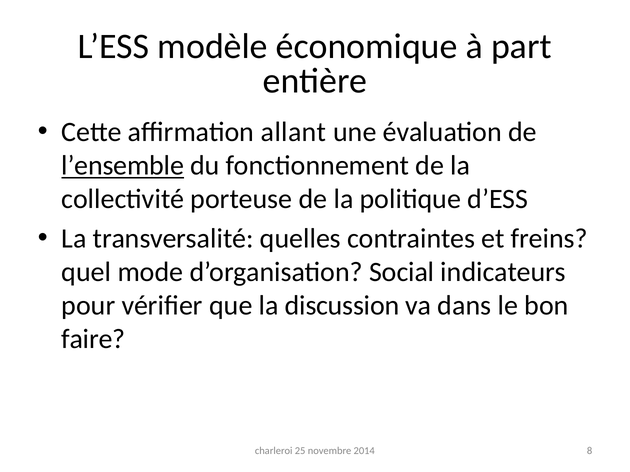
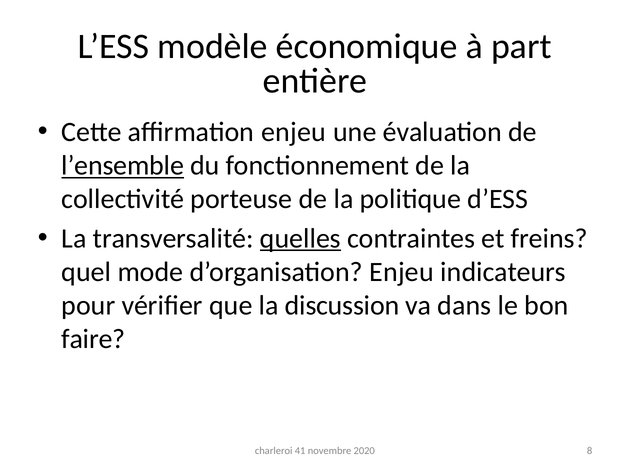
affirmation allant: allant -> enjeu (294, 132)
quelles underline: none -> present (300, 239)
d’organisation Social: Social -> Enjeu (402, 272)
25: 25 -> 41 (300, 451)
2014: 2014 -> 2020 (364, 451)
